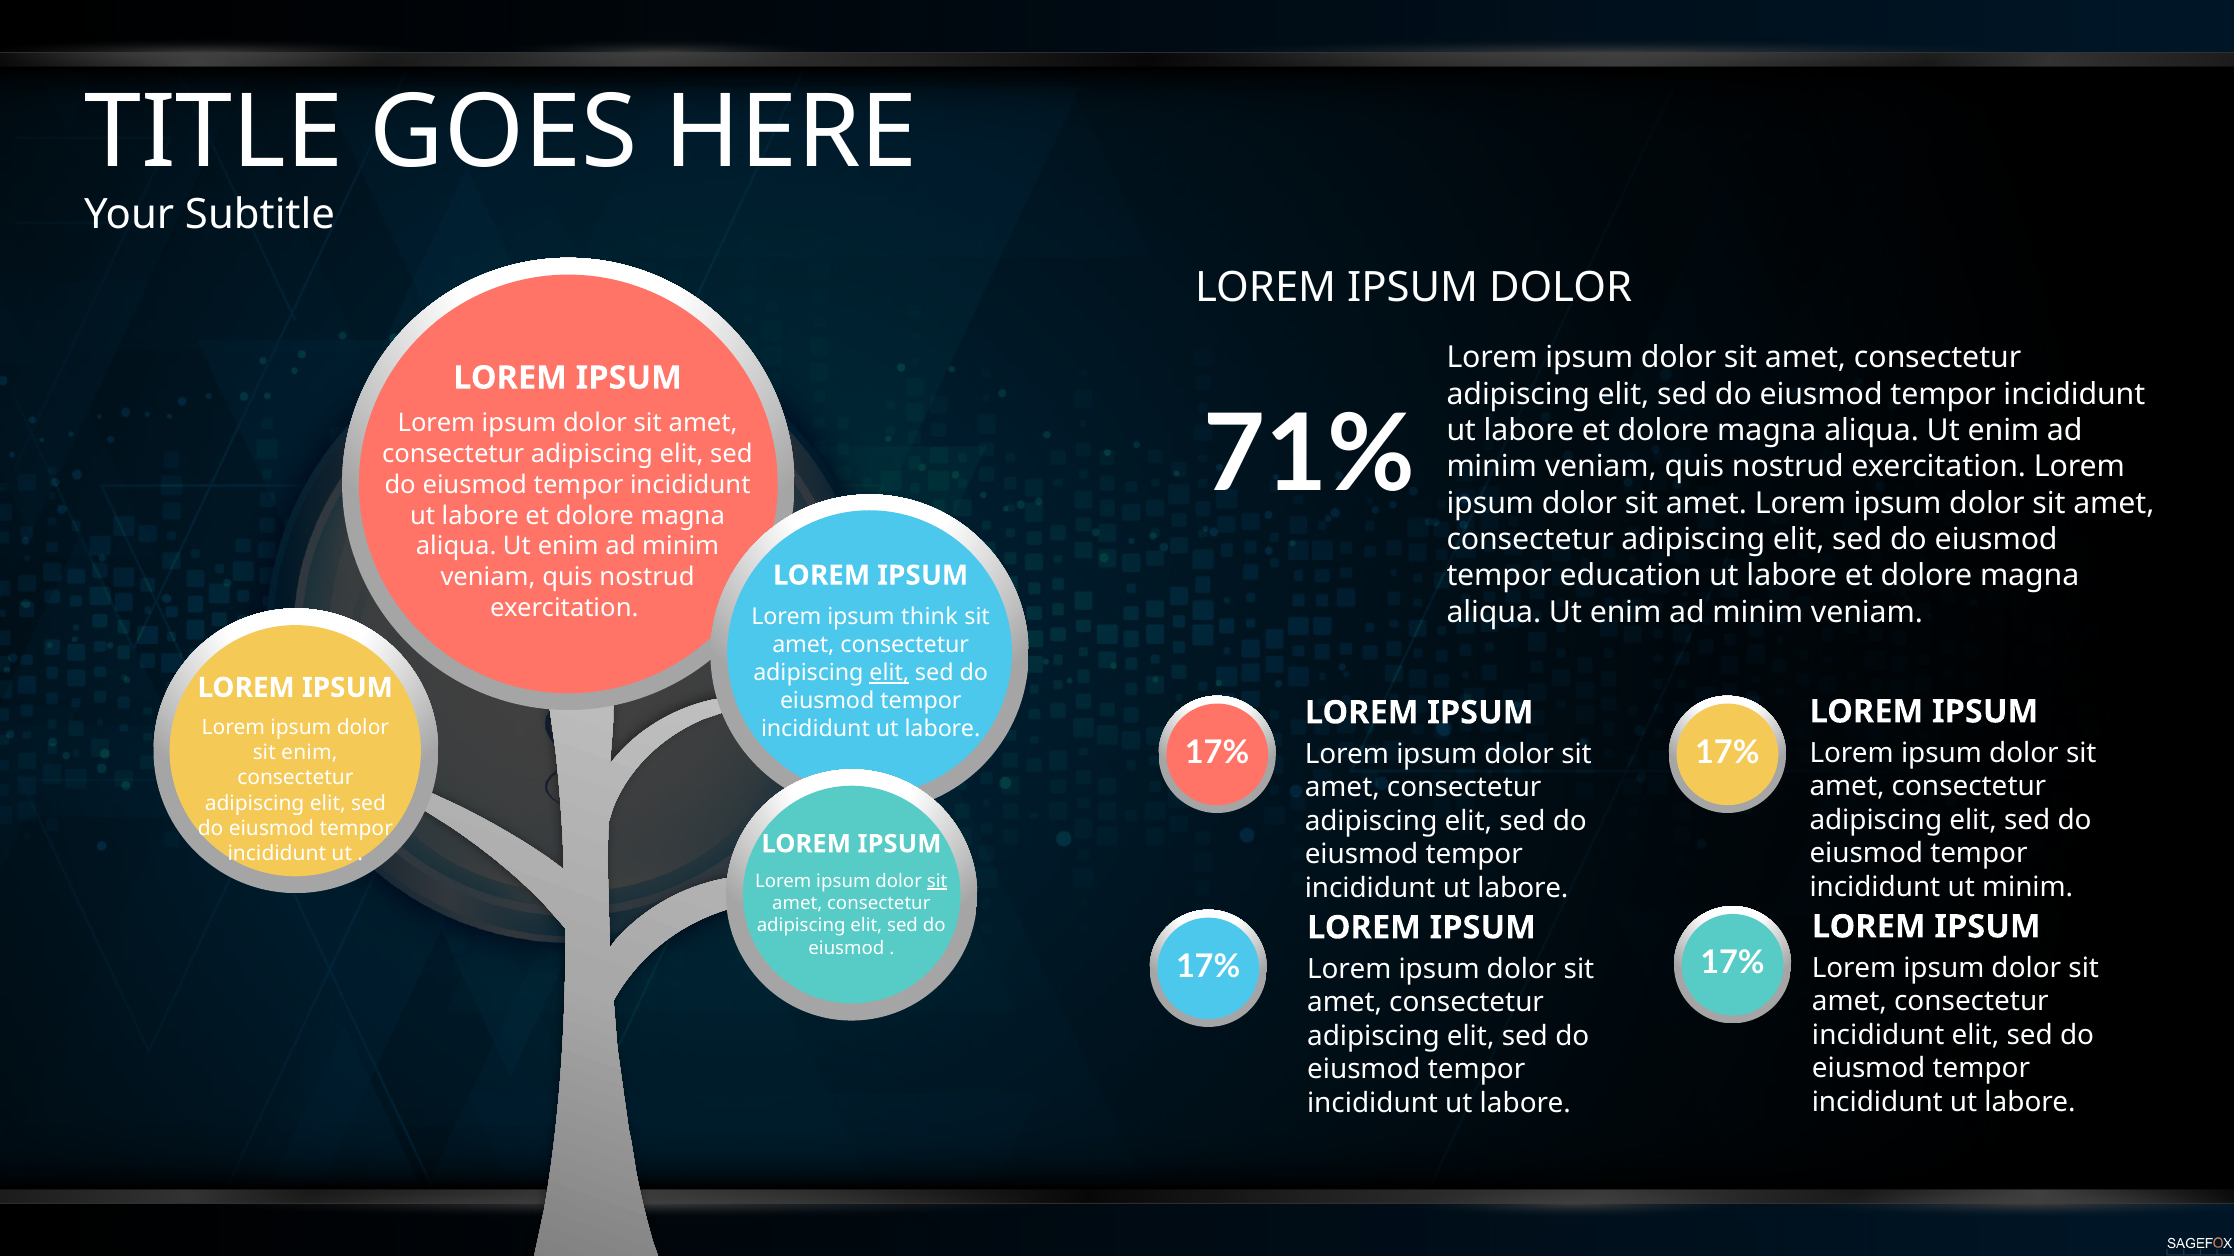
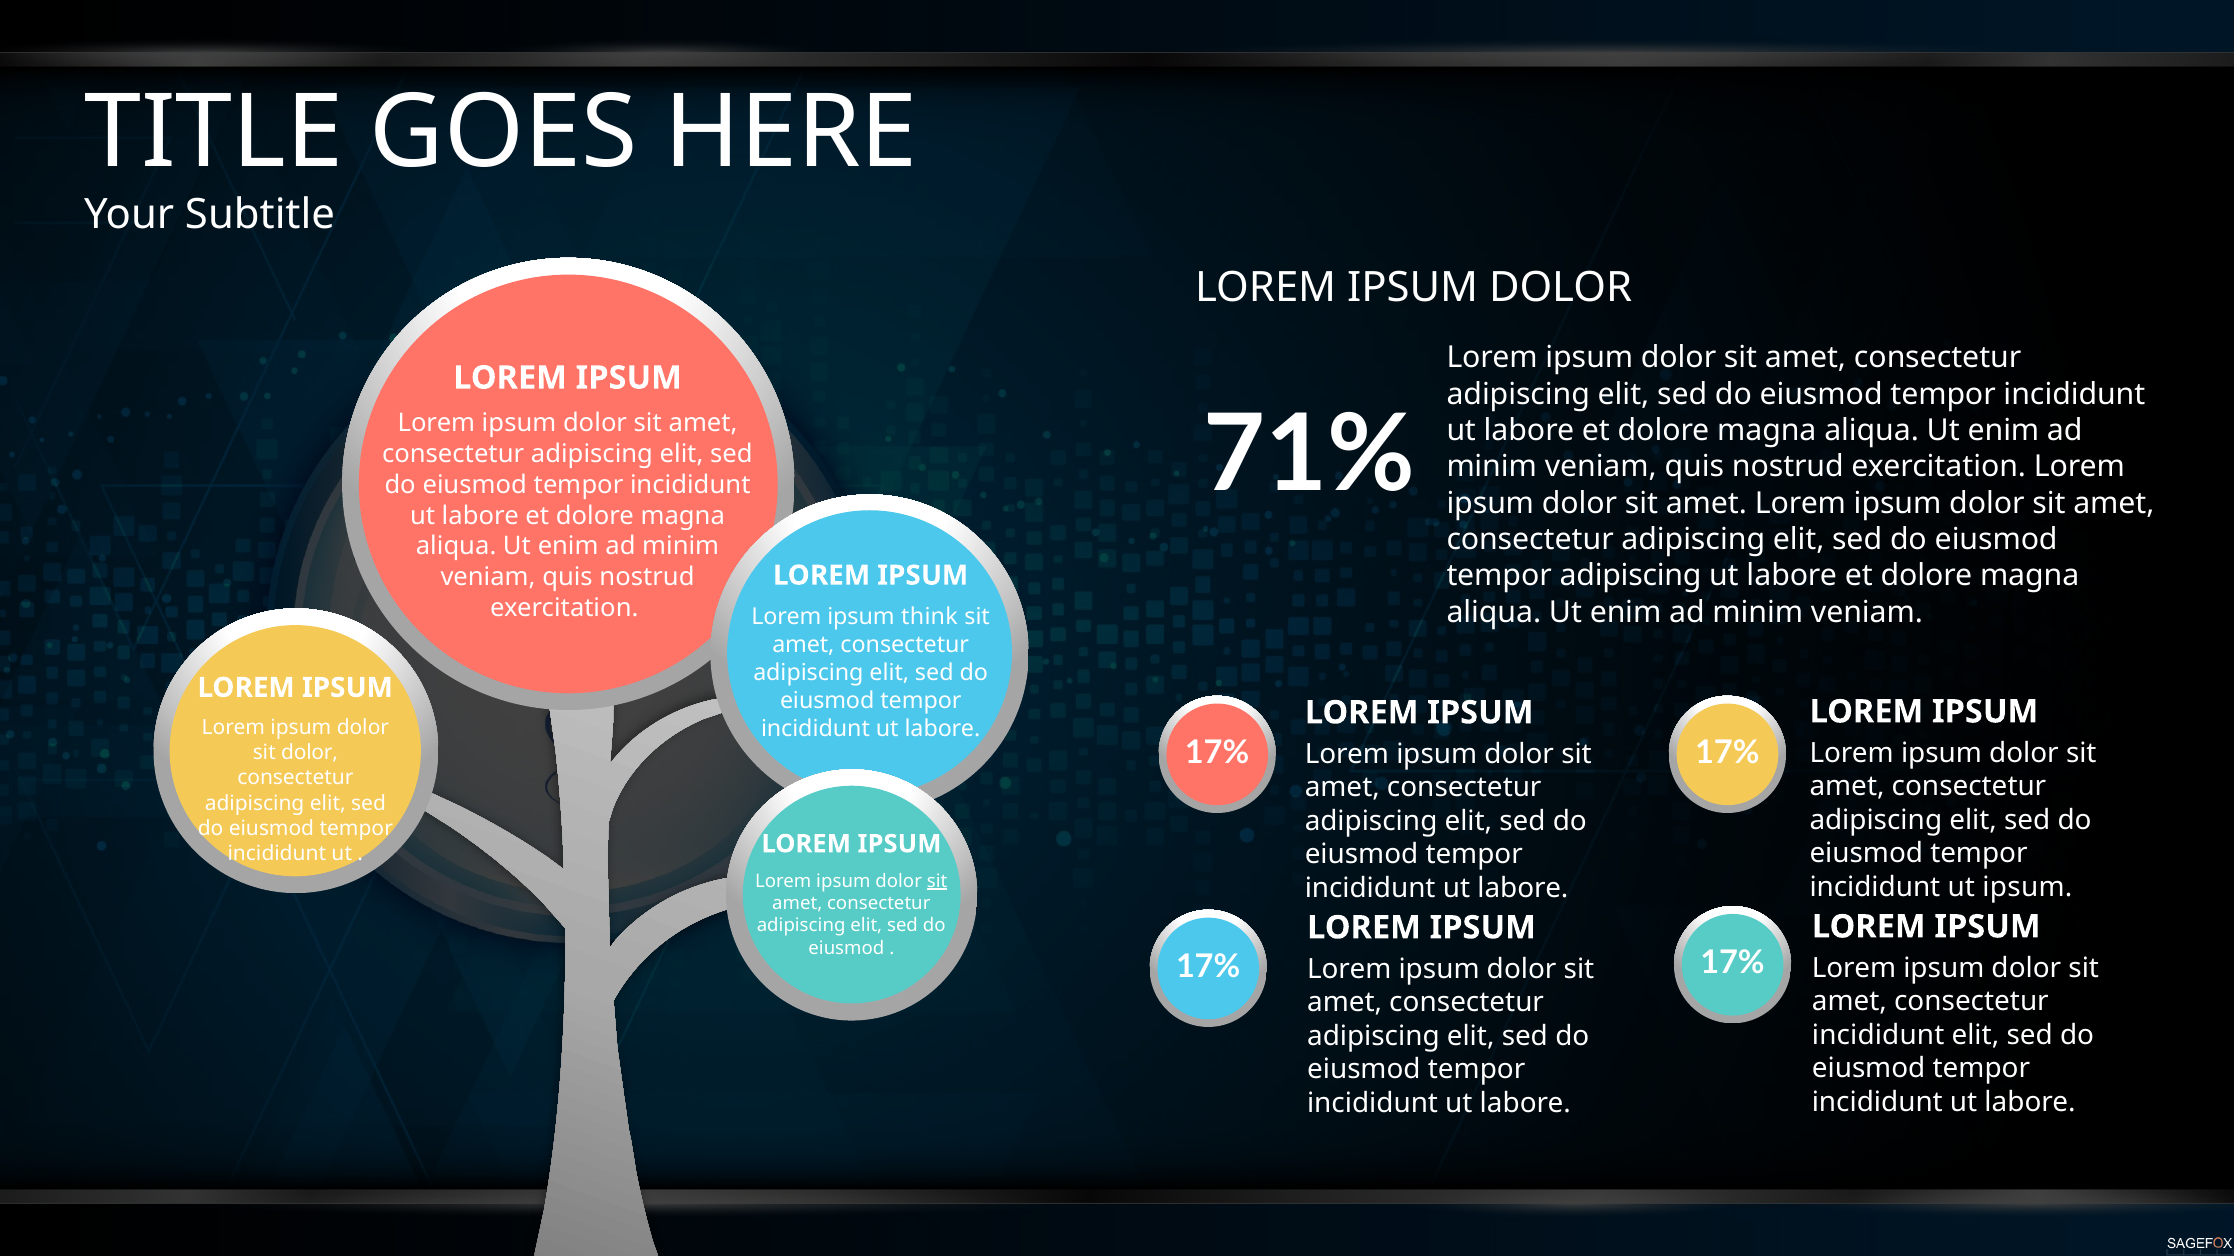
tempor education: education -> adipiscing (1631, 576)
elit underline: present -> none (889, 673)
sit enim: enim -> dolor (310, 753)
ut minim: minim -> ipsum (2027, 888)
